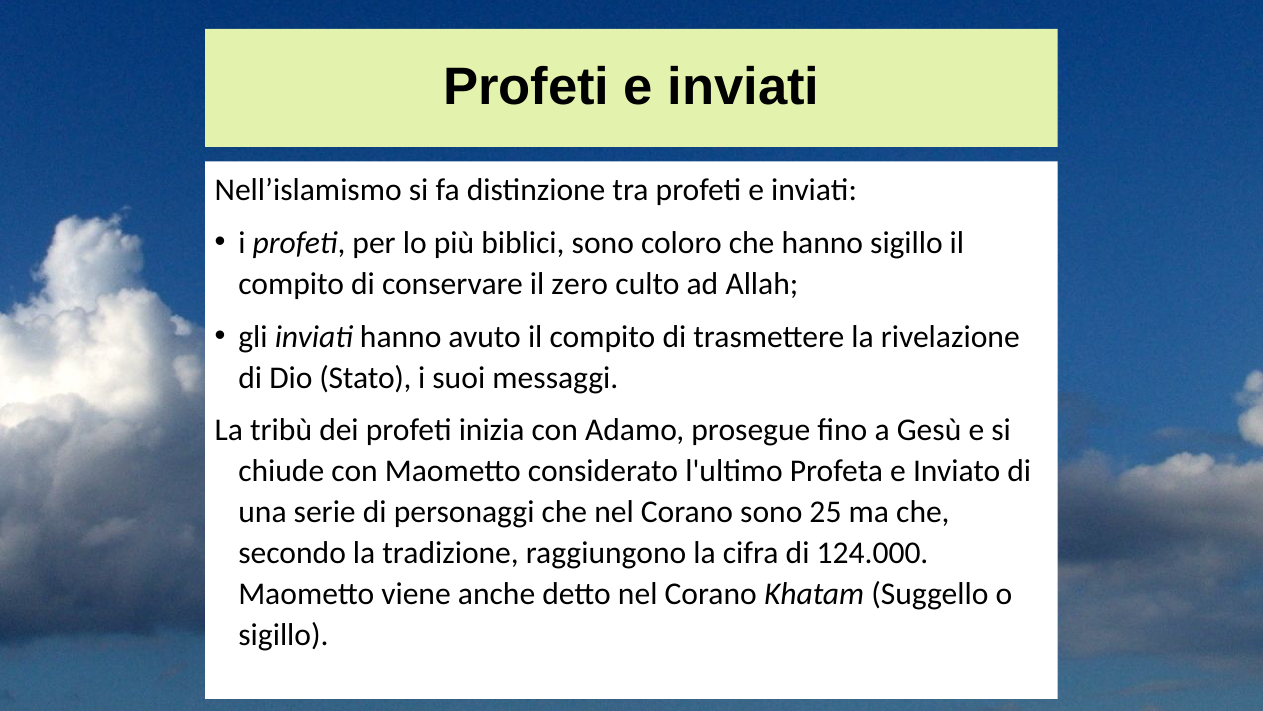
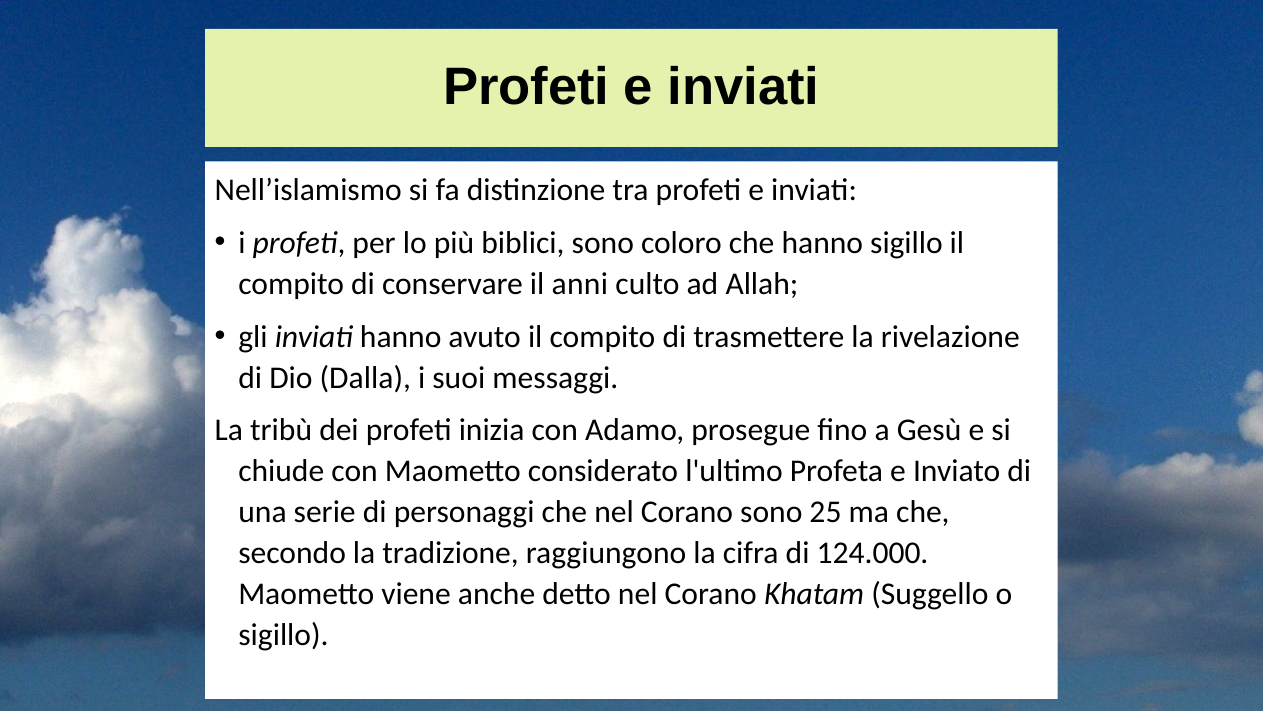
zero: zero -> anni (580, 284)
Stato: Stato -> Dalla (365, 377)
